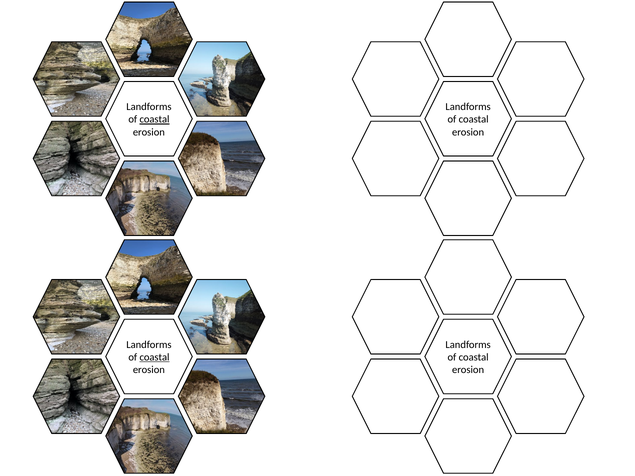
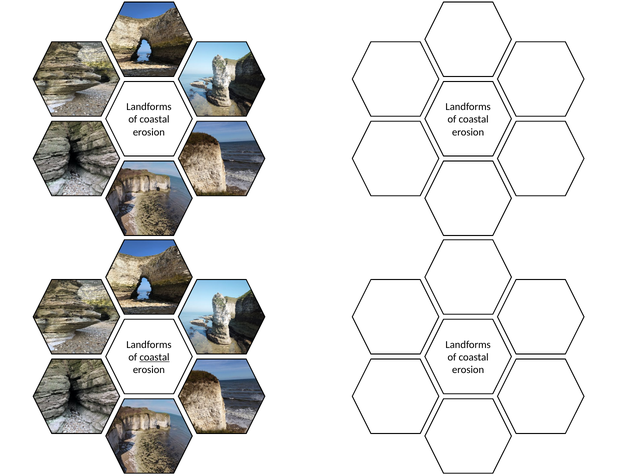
coastal underline: present -> none (155, 120)
